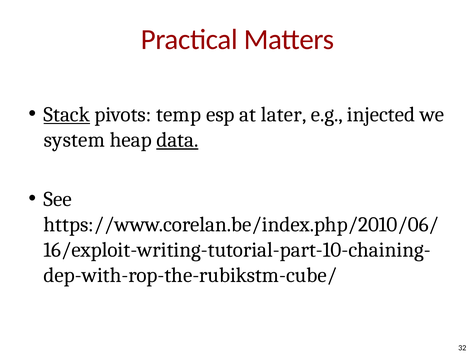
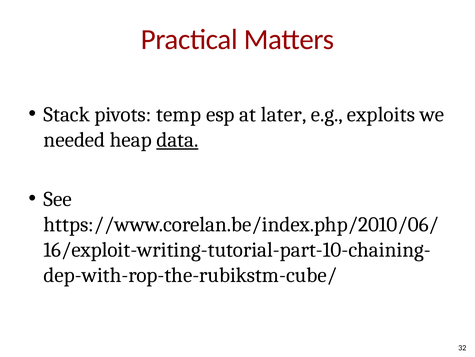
Stack underline: present -> none (67, 114)
injected: injected -> exploits (381, 114)
system: system -> needed (74, 139)
